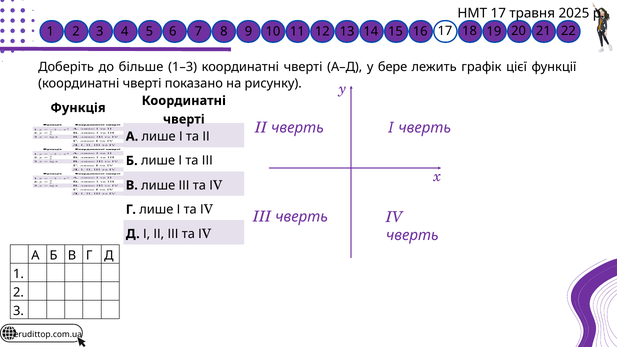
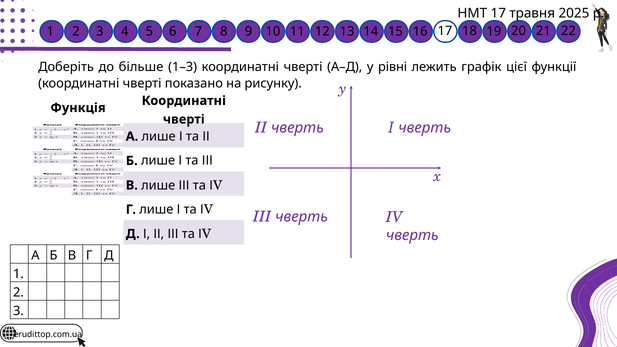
бере: бере -> рівні (393, 67)
